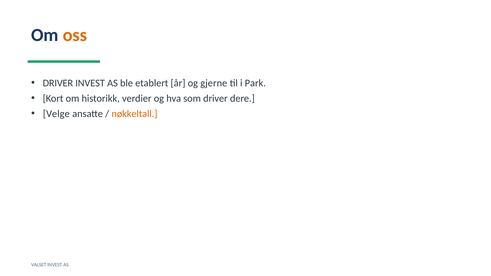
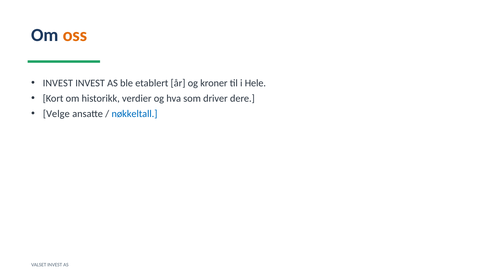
DRIVER: DRIVER -> INVEST (58, 83)
gjerne: gjerne -> kroner (214, 83)
Park: Park -> Hele (255, 83)
nøkkeltall colour: orange -> blue (134, 114)
